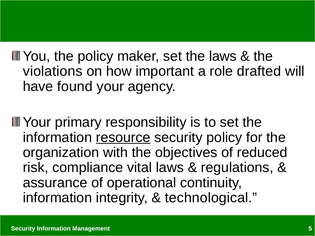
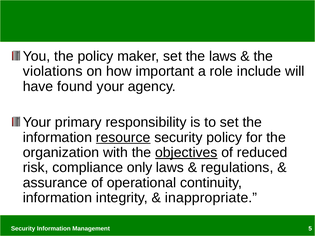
drafted: drafted -> include (259, 71)
objectives underline: none -> present (186, 153)
vital: vital -> only (140, 168)
technological: technological -> inappropriate (211, 198)
